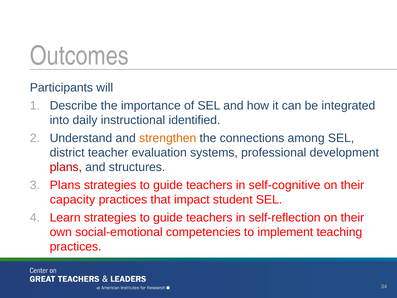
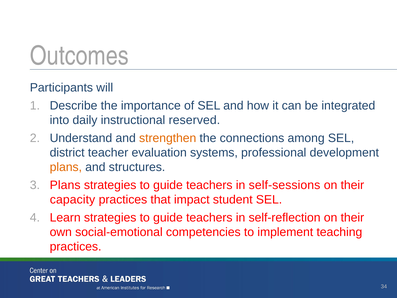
identified: identified -> reserved (194, 120)
plans colour: red -> orange (66, 167)
self-cognitive: self-cognitive -> self-sessions (285, 185)
